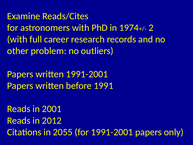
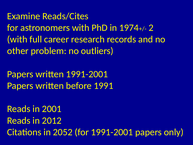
2055: 2055 -> 2052 (63, 132)
